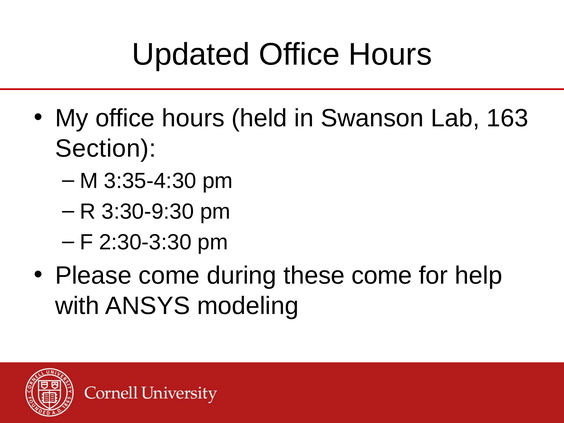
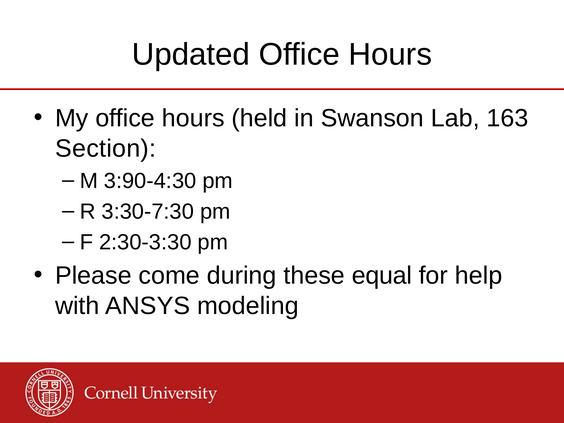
3:35-4:30: 3:35-4:30 -> 3:90-4:30 (150, 181)
3:30-9:30: 3:30-9:30 -> 3:30-7:30 (148, 212)
these come: come -> equal (382, 276)
